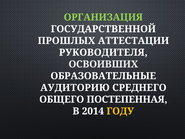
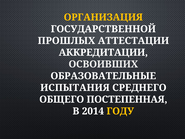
ОРГАНИЗАЦИЯ colour: light green -> yellow (103, 17)
РУКОВОДИТЕЛЯ: РУКОВОДИТЕЛЯ -> АККРЕДИТАЦИИ (103, 52)
АУДИТОРИЮ: АУДИТОРИЮ -> ИСПЫТАНИЯ (75, 88)
